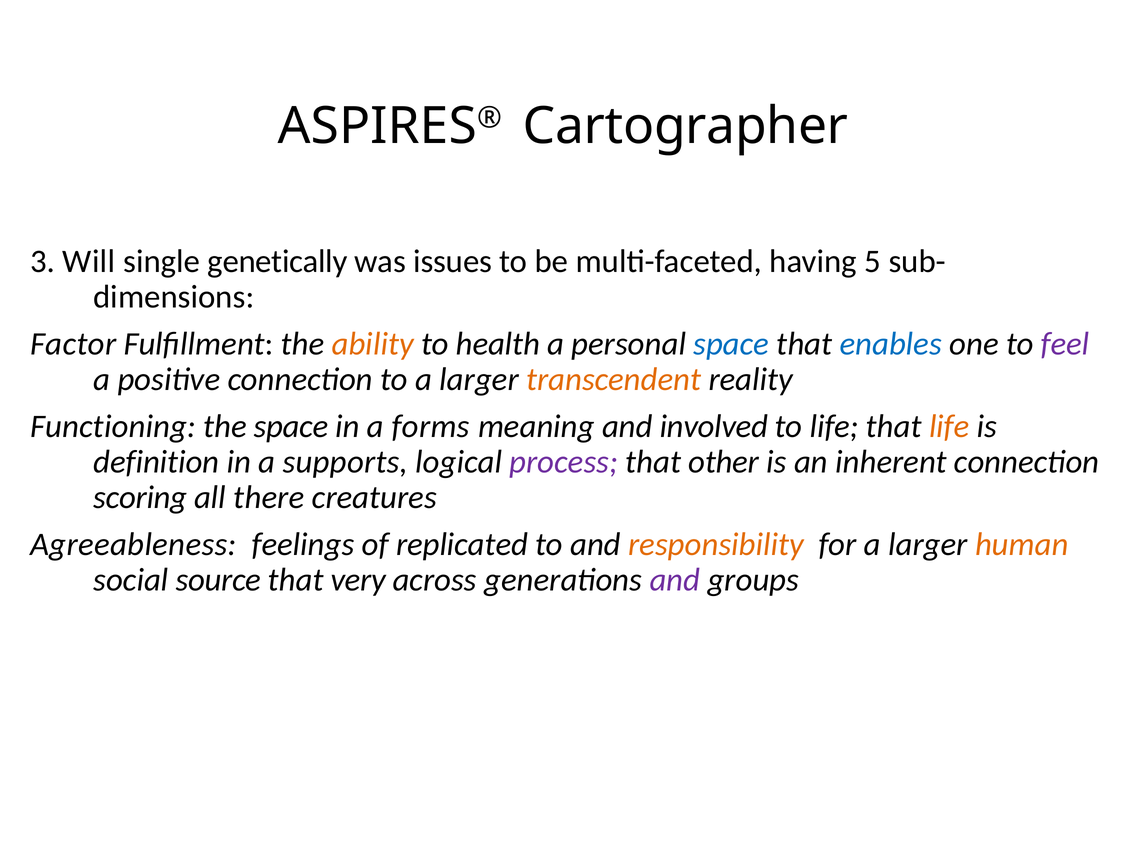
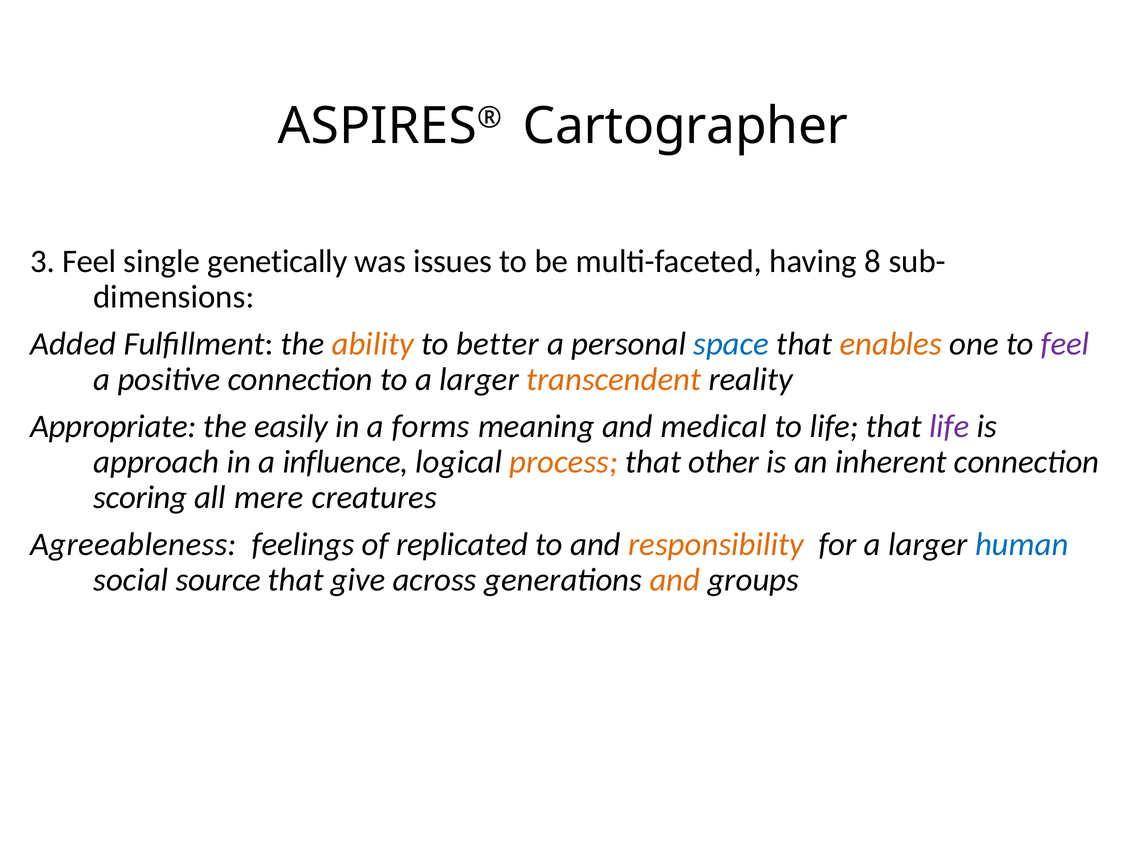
3 Will: Will -> Feel (89, 261)
5: 5 -> 8 (873, 261)
Factor: Factor -> Added (73, 344)
health: health -> better (498, 344)
enables colour: blue -> orange (891, 344)
Functioning: Functioning -> Appropriate (113, 427)
the space: space -> easily (291, 427)
involved: involved -> medical (714, 427)
life colour: orange -> purple (949, 427)
definition: definition -> approach (156, 462)
supports: supports -> influence (346, 462)
process colour: purple -> orange (564, 462)
there: there -> mere (269, 498)
human colour: orange -> blue (1022, 545)
very: very -> give (358, 580)
and colour: purple -> orange (675, 580)
